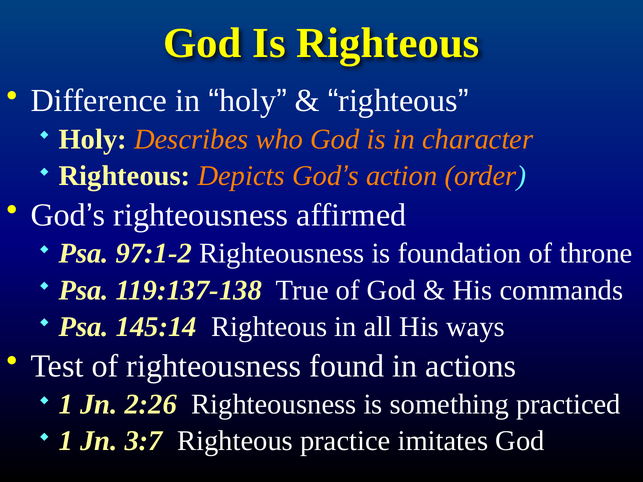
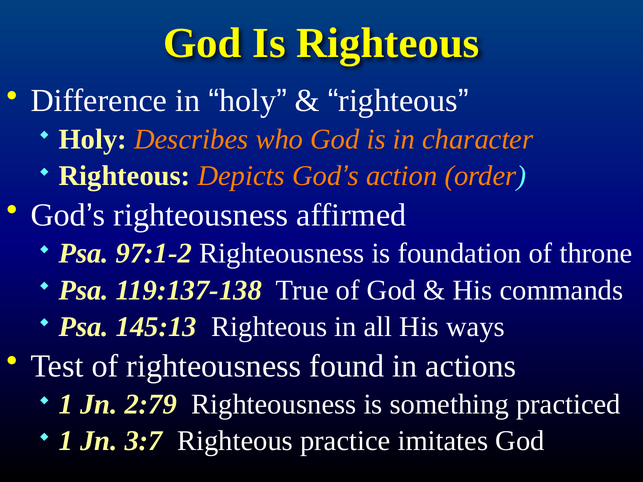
145:14: 145:14 -> 145:13 (156, 327)
2:26: 2:26 -> 2:79 (151, 405)
